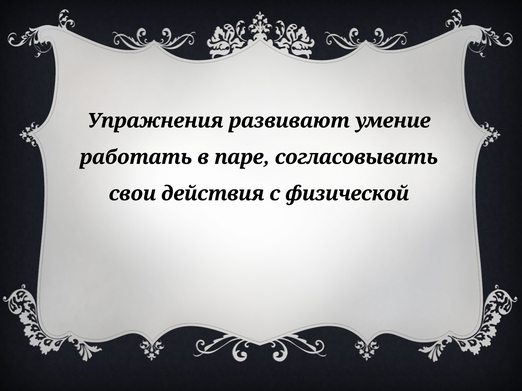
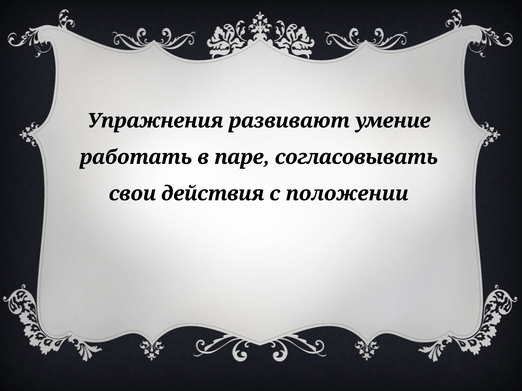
физической: физической -> положении (347, 194)
